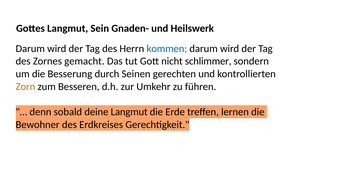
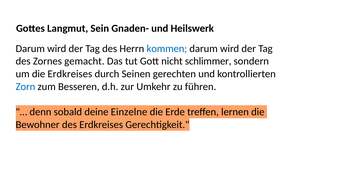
die Besserung: Besserung -> Erdkreises (70, 74)
Zorn colour: orange -> blue (25, 87)
deine Langmut: Langmut -> Einzelne (129, 112)
